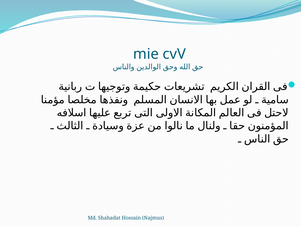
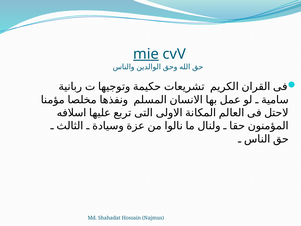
mie underline: none -> present (146, 54)
